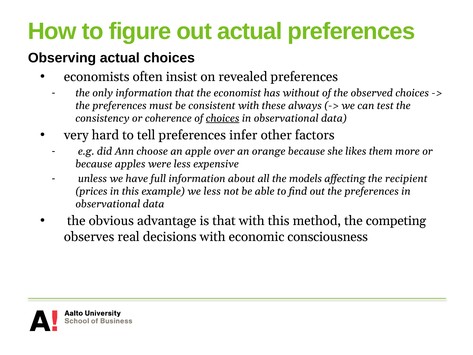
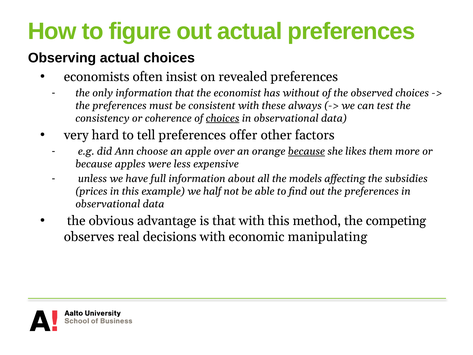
infer: infer -> offer (243, 135)
because underline: none -> present (307, 151)
recipient: recipient -> subsidies (406, 179)
we less: less -> half (212, 191)
consciousness: consciousness -> manipulating (327, 237)
